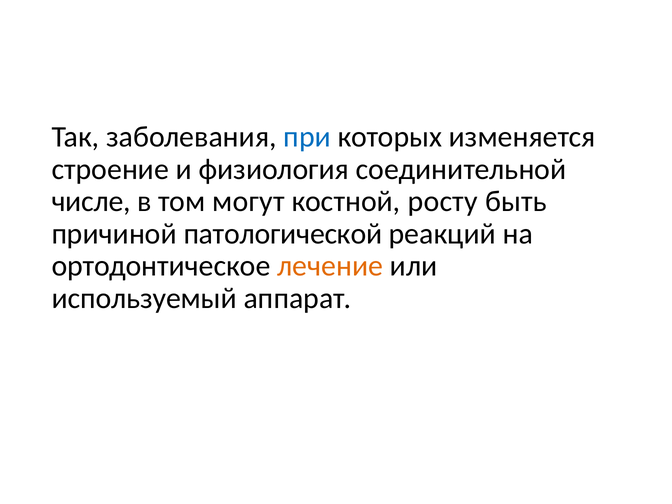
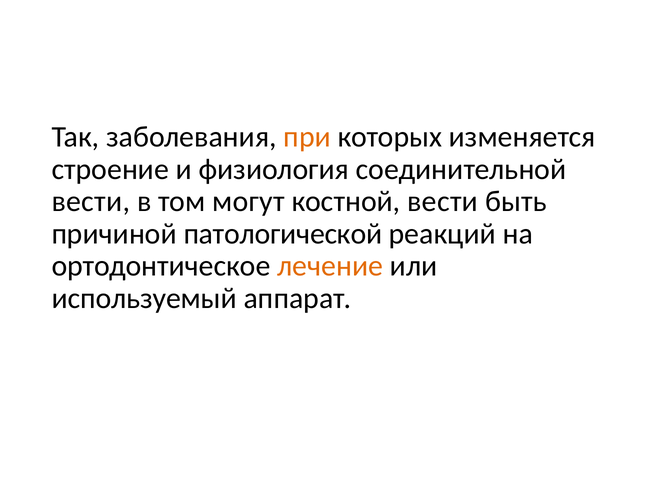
при colour: blue -> orange (307, 137)
числе: числе -> вести (91, 201)
костной росту: росту -> вести (443, 201)
